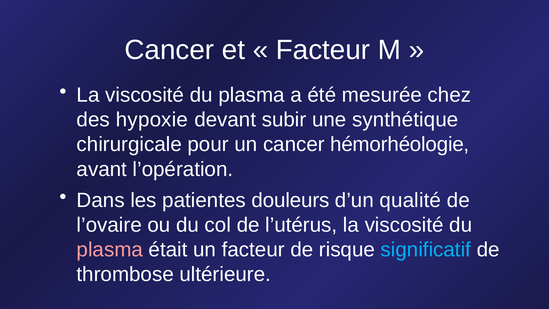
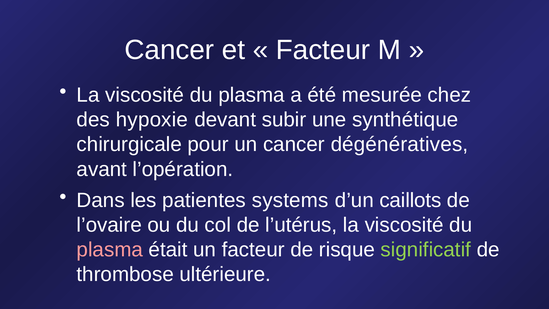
hémorhéologie: hémorhéologie -> dégénératives (400, 144)
douleurs: douleurs -> systems (290, 200)
qualité: qualité -> caillots (410, 200)
significatif colour: light blue -> light green (426, 250)
